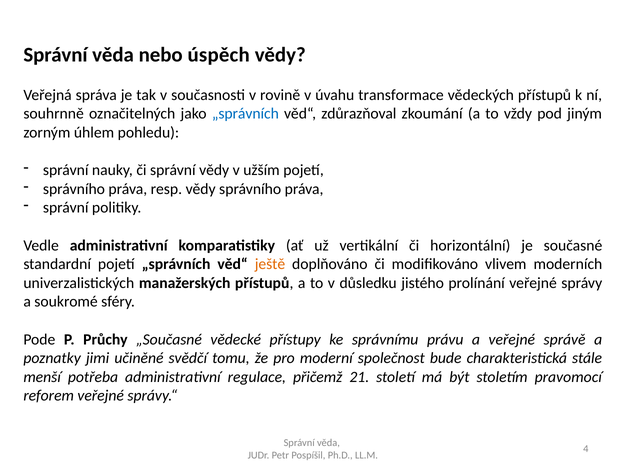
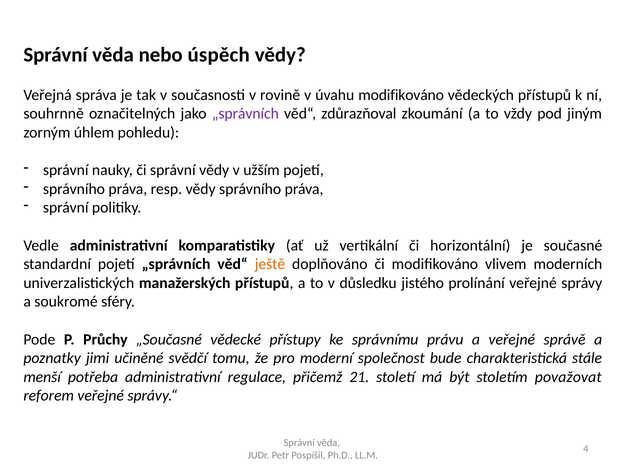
úvahu transformace: transformace -> modifikováno (401, 95)
„správních colour: blue -> purple (245, 114)
pravomocí: pravomocí -> považovat (568, 377)
